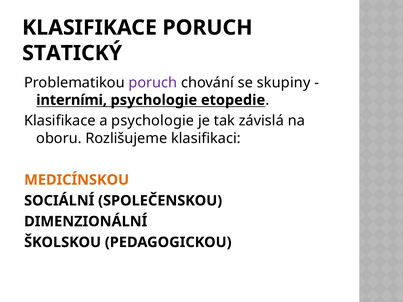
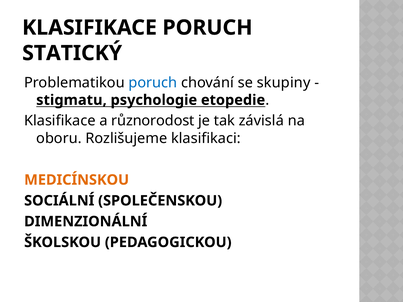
poruch colour: purple -> blue (153, 83)
interními: interními -> stigmatu (71, 100)
a psychologie: psychologie -> různorodost (153, 121)
